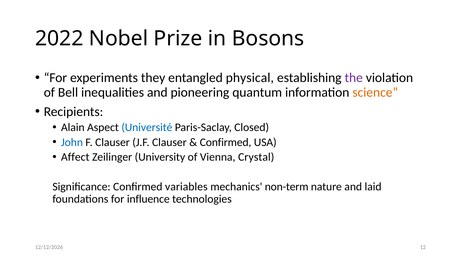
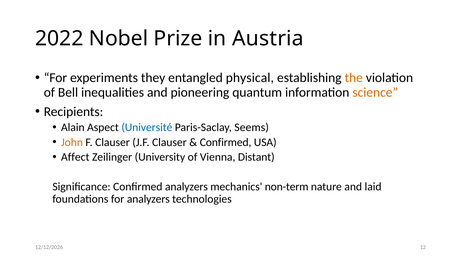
Bosons: Bosons -> Austria (268, 39)
the colour: purple -> orange (354, 78)
Closed: Closed -> Seems (252, 128)
John colour: blue -> orange (72, 142)
Crystal: Crystal -> Distant (256, 157)
Confirmed variables: variables -> analyzers (186, 187)
for influence: influence -> analyzers (148, 199)
